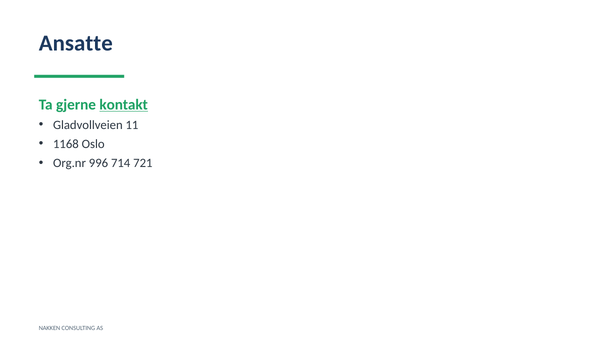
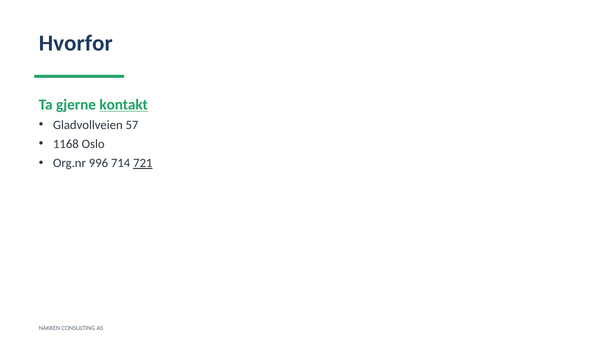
Ansatte: Ansatte -> Hvorfor (76, 43)
11: 11 -> 57 (132, 125)
721 underline: none -> present (143, 163)
